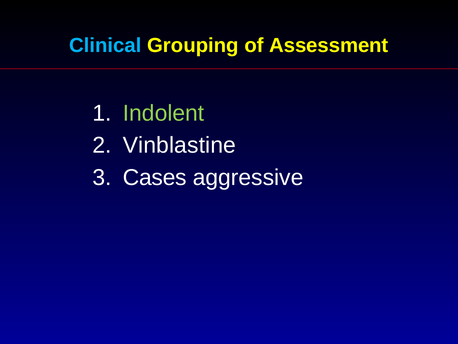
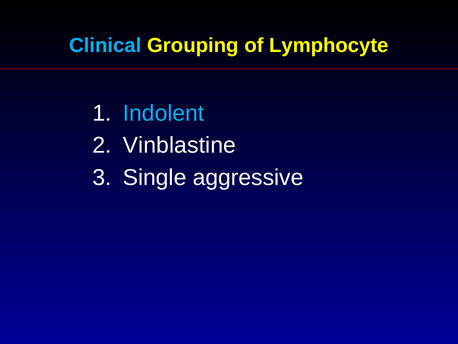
Assessment: Assessment -> Lymphocyte (329, 45)
Indolent colour: light green -> light blue (164, 113)
Cases: Cases -> Single (155, 177)
